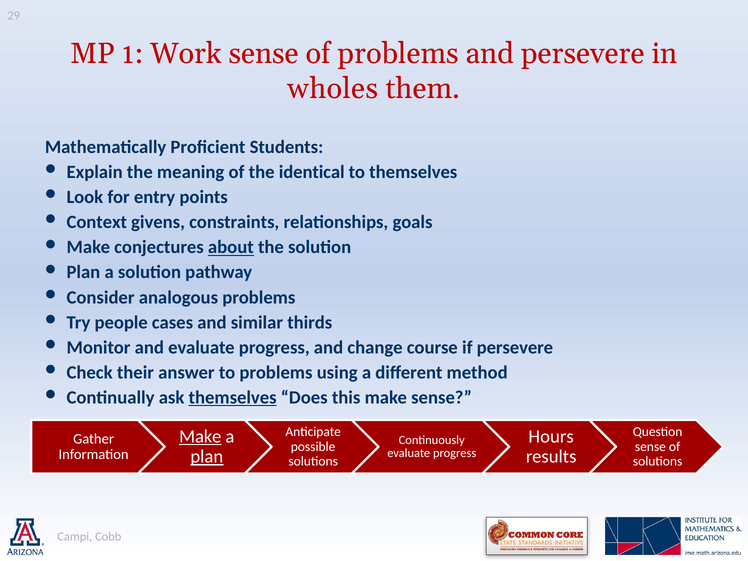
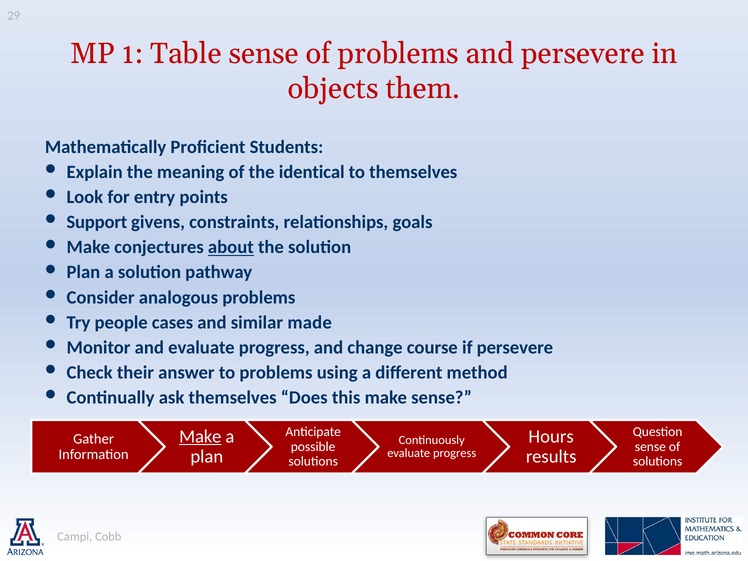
Work: Work -> Table (186, 54)
wholes: wholes -> objects (333, 89)
Context: Context -> Support (97, 222)
thirds: thirds -> made (310, 322)
themselves underline: present -> none (233, 397)
plan underline: present -> none (207, 457)
